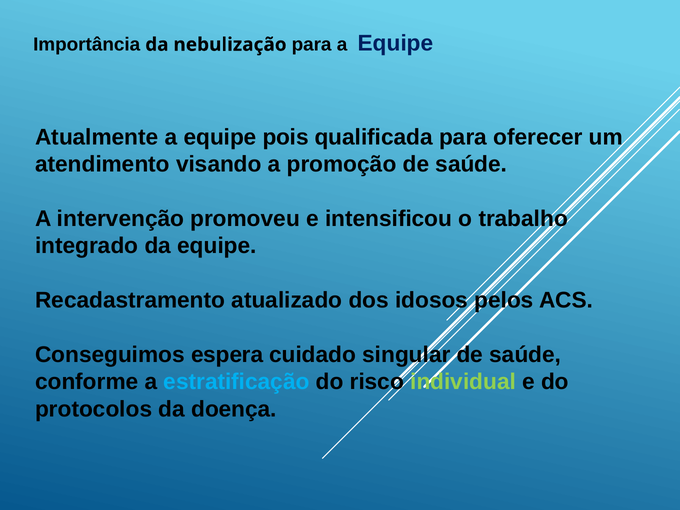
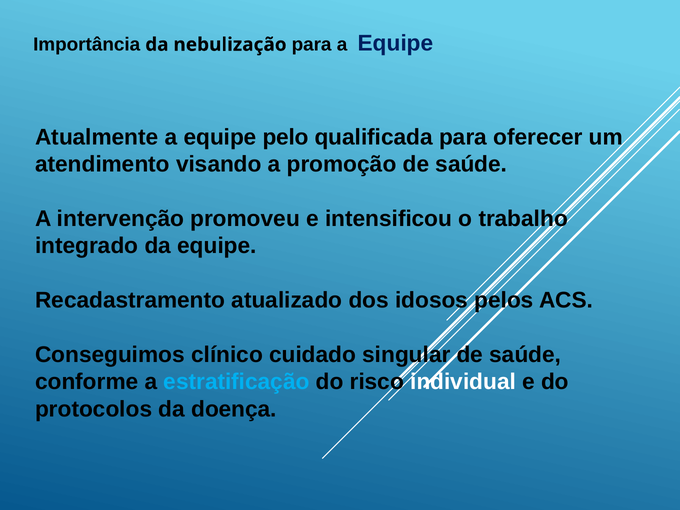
pois: pois -> pelo (286, 137)
espera: espera -> clínico (227, 355)
individual colour: light green -> white (463, 382)
